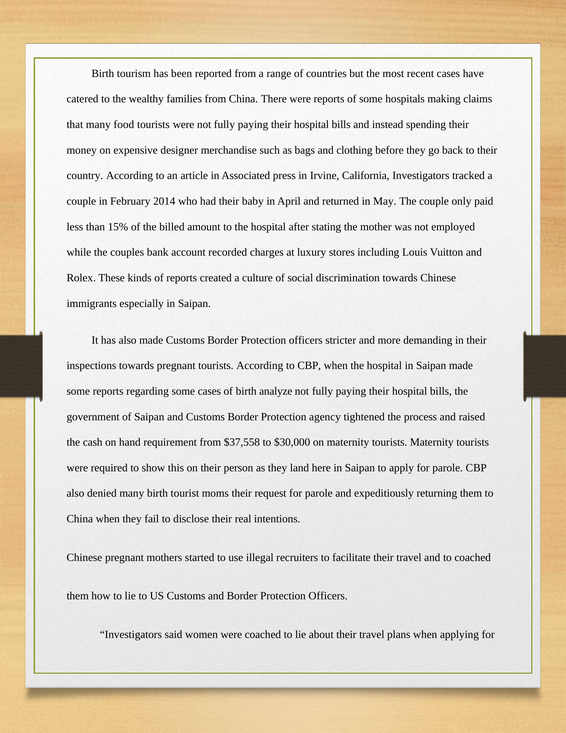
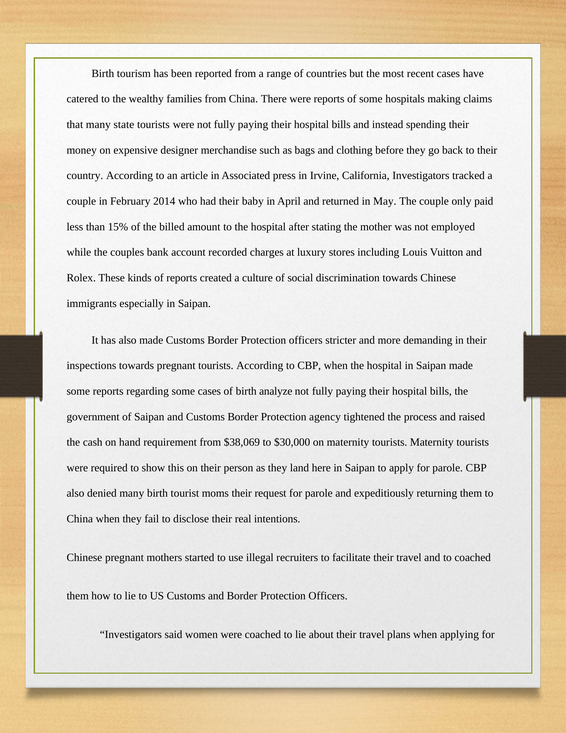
food: food -> state (124, 124)
$37,558: $37,558 -> $38,069 (242, 442)
